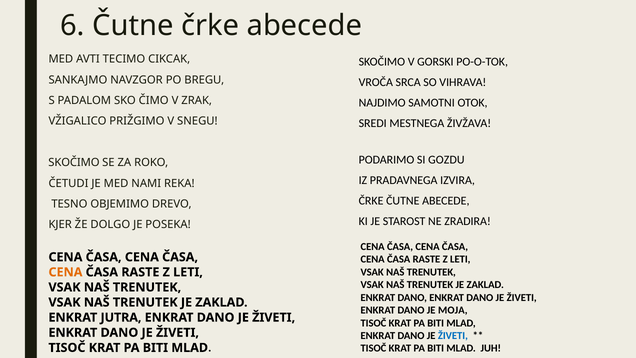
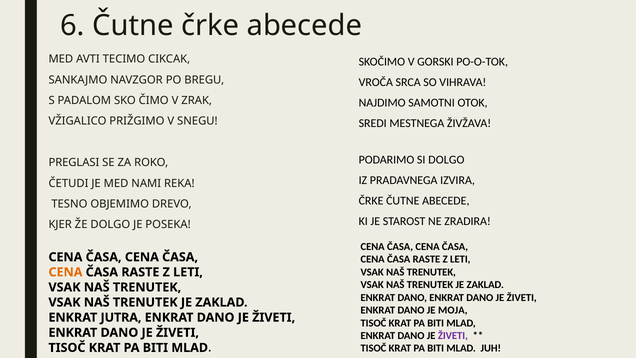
SI GOZDU: GOZDU -> DOLGO (446, 160)
SKOČIMO: SKOČIMO -> PREGLASI (74, 162)
ŽIVETI colour: blue -> purple (453, 336)
